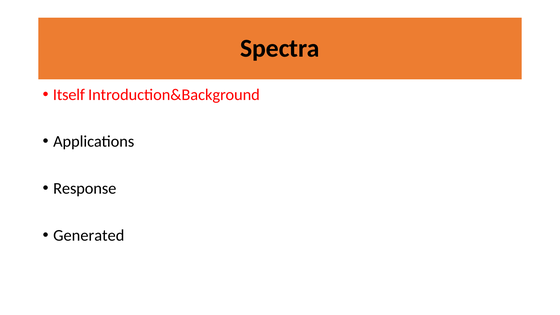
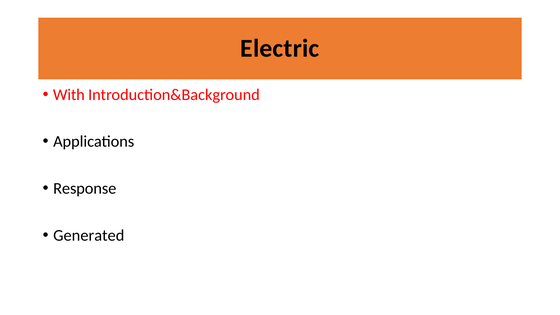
Spectra: Spectra -> Electric (280, 48)
Itself: Itself -> With (69, 95)
